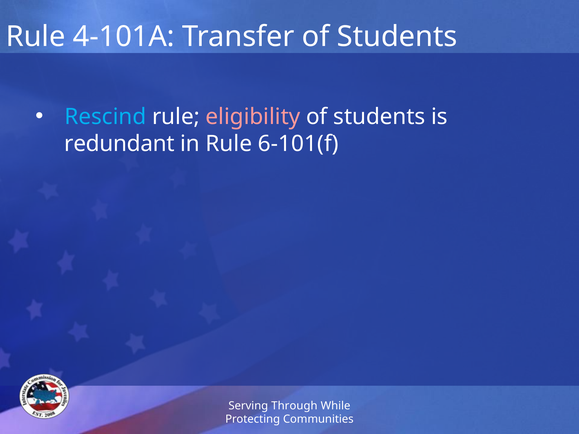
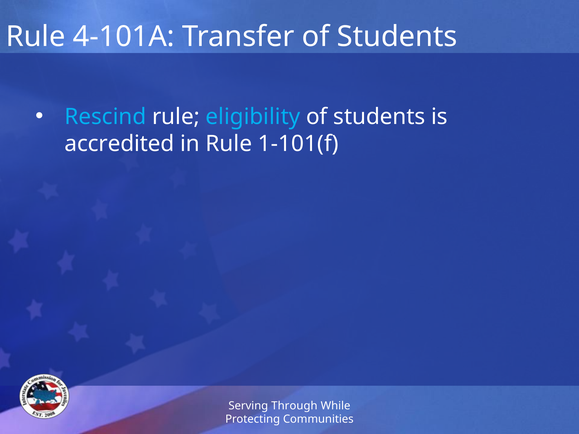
eligibility colour: pink -> light blue (253, 117)
redundant: redundant -> accredited (119, 144)
6-101(f: 6-101(f -> 1-101(f (298, 144)
